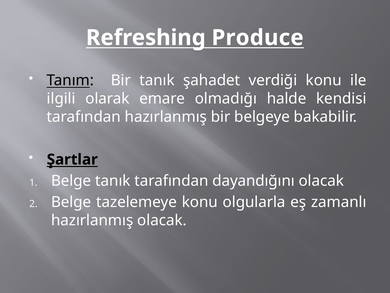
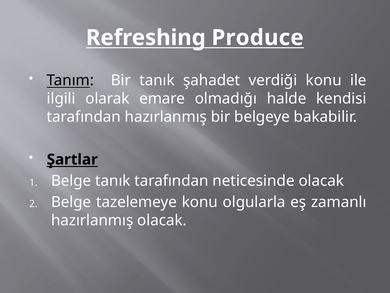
dayandığını: dayandığını -> neticesinde (254, 181)
